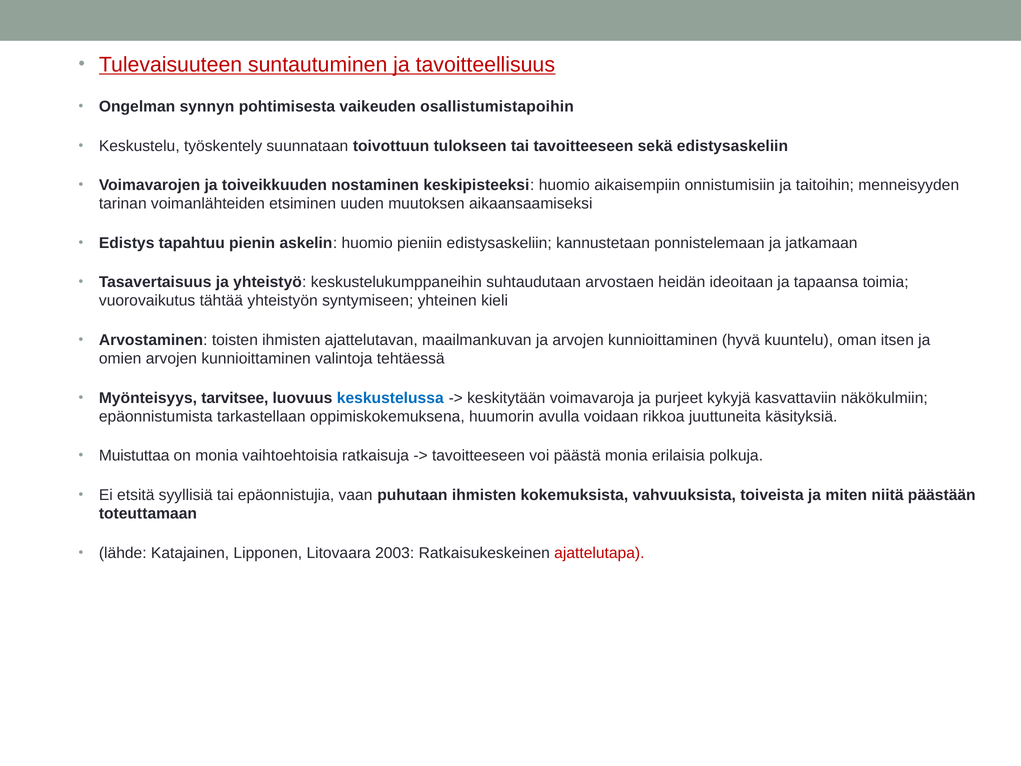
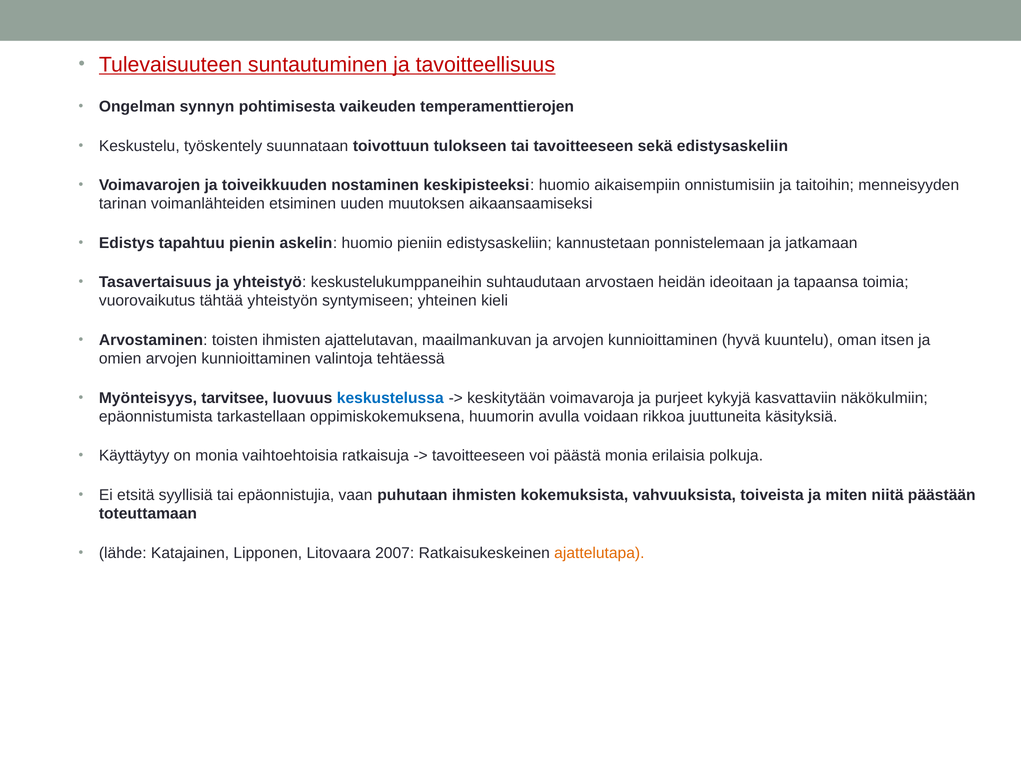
osallistumistapoihin: osallistumistapoihin -> temperamenttierojen (497, 107)
Muistuttaa: Muistuttaa -> Käyttäytyy (134, 456)
2003: 2003 -> 2007 (395, 553)
ajattelutapa colour: red -> orange (599, 553)
